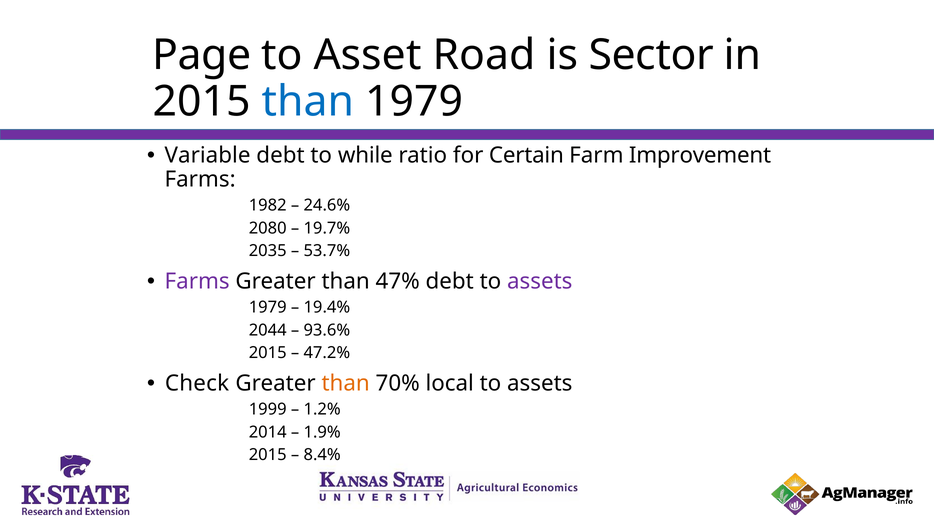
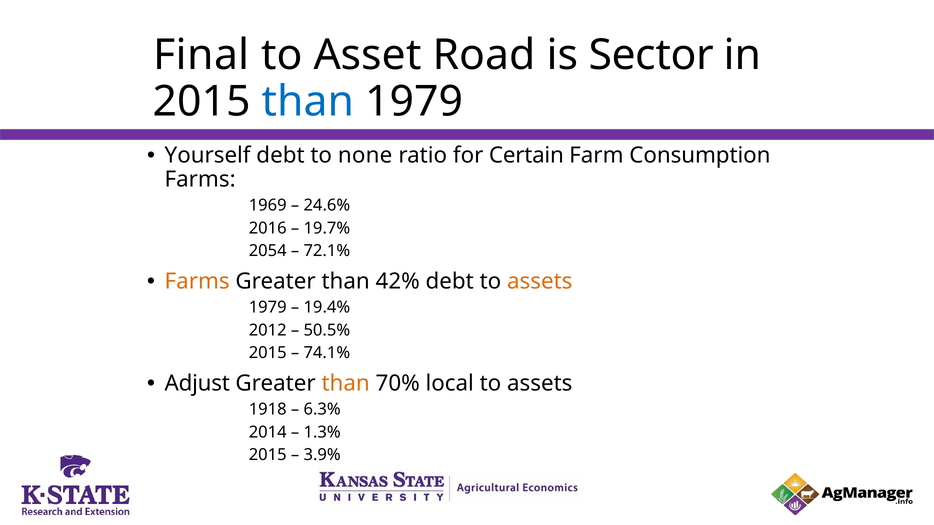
Page: Page -> Final (201, 55)
Variable: Variable -> Yourself (208, 156)
while: while -> none (365, 156)
Improvement: Improvement -> Consumption (700, 156)
1982: 1982 -> 1969 (268, 206)
2080: 2080 -> 2016 (268, 228)
2035: 2035 -> 2054 (268, 251)
53.7%: 53.7% -> 72.1% (327, 251)
Farms colour: purple -> orange (197, 282)
47%: 47% -> 42% (398, 282)
assets colour: purple -> orange (540, 282)
2044: 2044 -> 2012 (268, 330)
93.6%: 93.6% -> 50.5% (327, 330)
47.2%: 47.2% -> 74.1% (327, 353)
Check: Check -> Adjust (197, 384)
1999: 1999 -> 1918 (268, 410)
1.2%: 1.2% -> 6.3% (322, 410)
1.9%: 1.9% -> 1.3% (322, 432)
8.4%: 8.4% -> 3.9% (322, 455)
